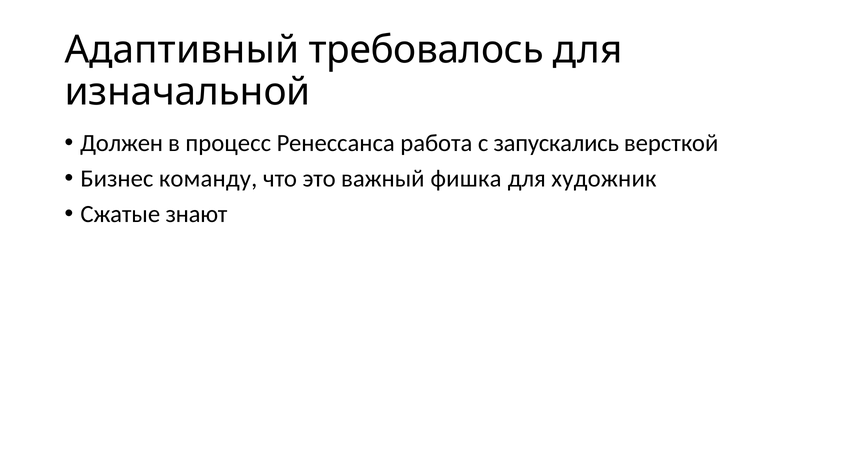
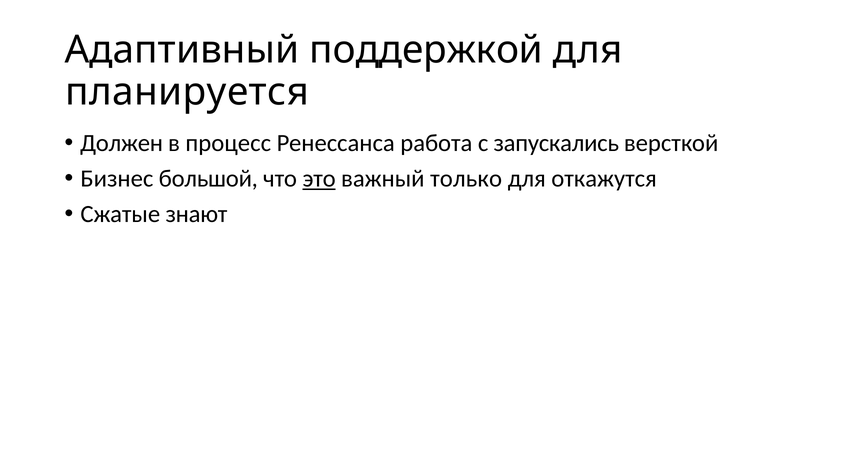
требовалось: требовалось -> поддержкой (426, 50)
изначальной: изначальной -> планируется (187, 92)
команду: команду -> большой (208, 179)
это underline: none -> present (319, 179)
фишка: фишка -> только (466, 179)
художник: художник -> откажутся (604, 179)
